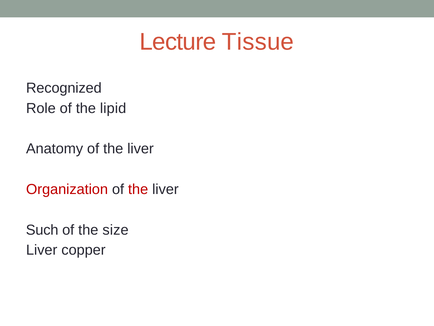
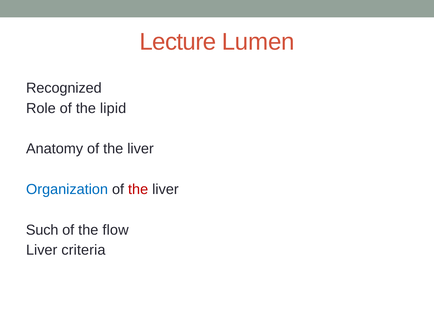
Tissue: Tissue -> Lumen (258, 42)
Organization colour: red -> blue (67, 189)
size: size -> flow (116, 230)
copper: copper -> criteria (83, 250)
